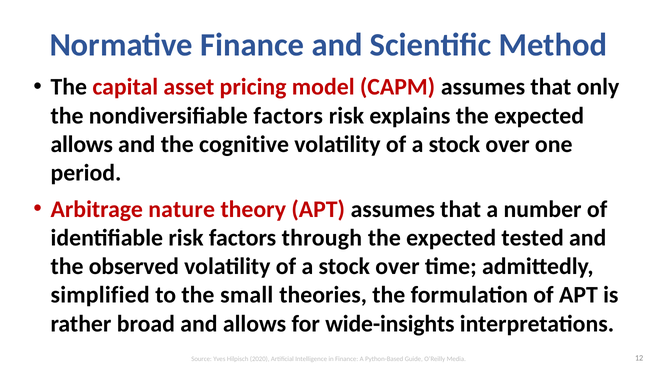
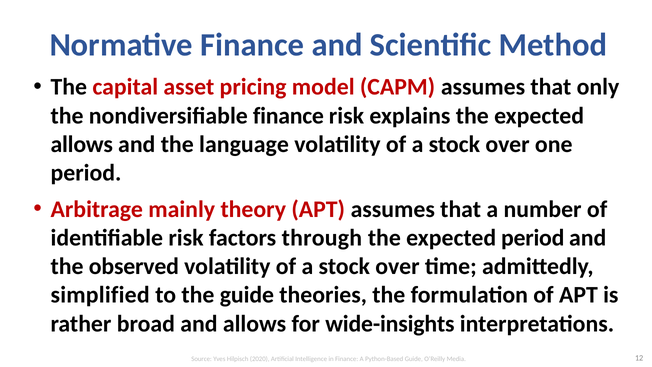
nondiversifiable factors: factors -> finance (288, 116)
cognitive: cognitive -> language (244, 144)
nature: nature -> mainly (182, 209)
expected tested: tested -> period (533, 238)
the small: small -> guide (247, 295)
